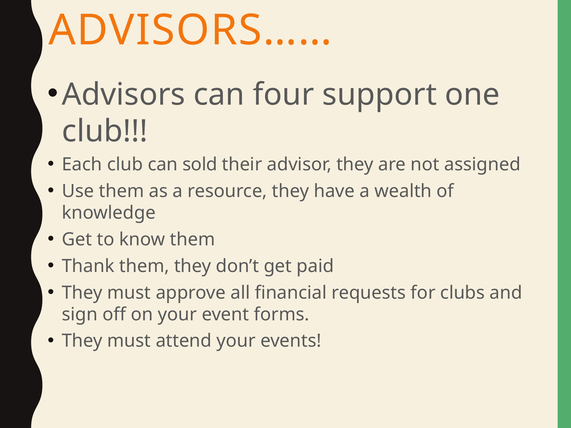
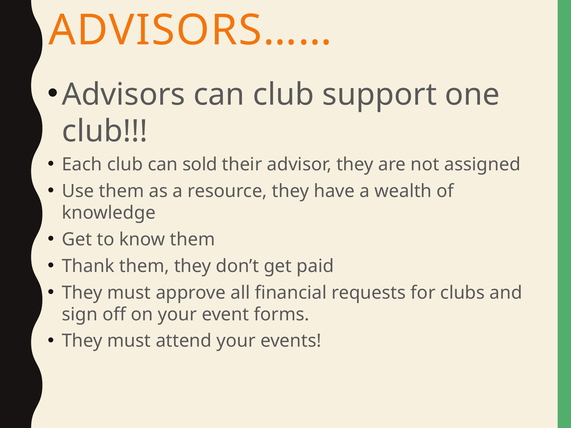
can four: four -> club (283, 95)
